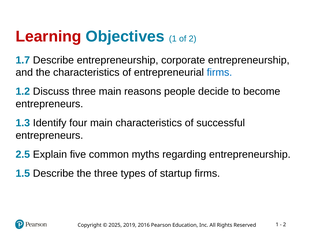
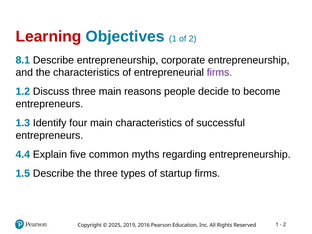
1.7: 1.7 -> 8.1 (23, 60)
firms colour: blue -> purple (219, 73)
2.5: 2.5 -> 4.4 (23, 154)
